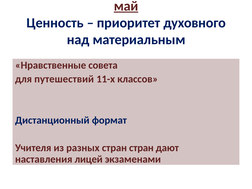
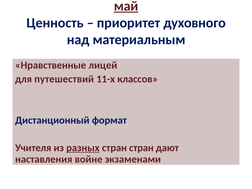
совета: совета -> лицей (103, 65)
разных underline: none -> present (83, 148)
лицей: лицей -> войне (89, 159)
